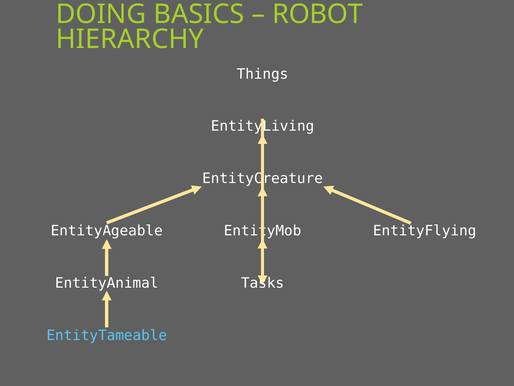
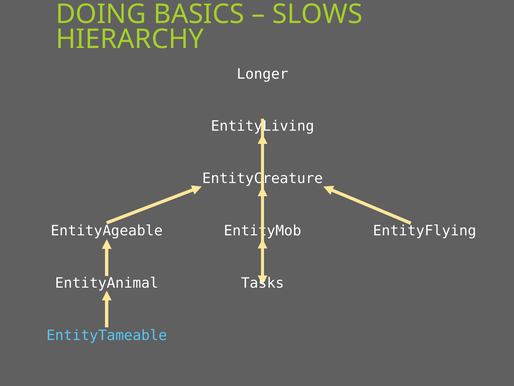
ROBOT: ROBOT -> SLOWS (317, 14)
Things: Things -> Longer (262, 74)
